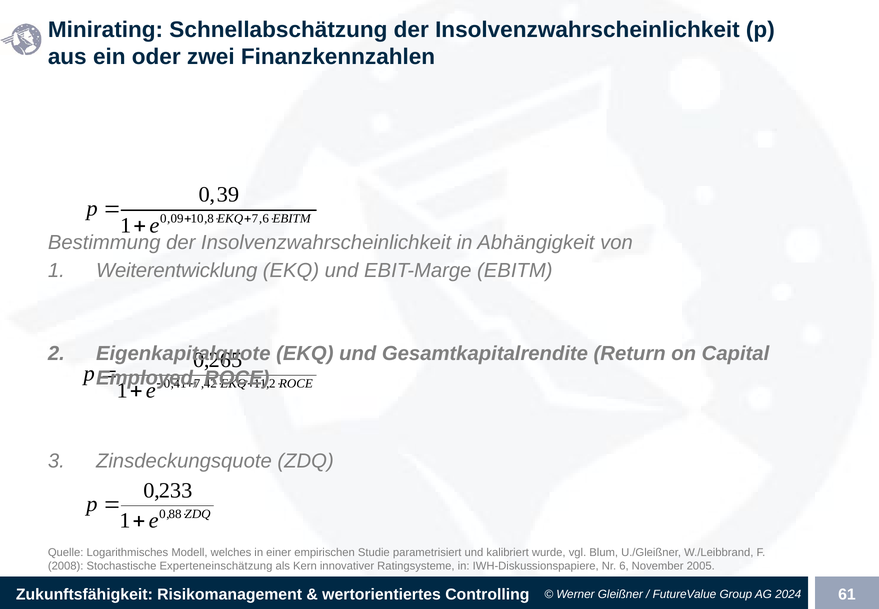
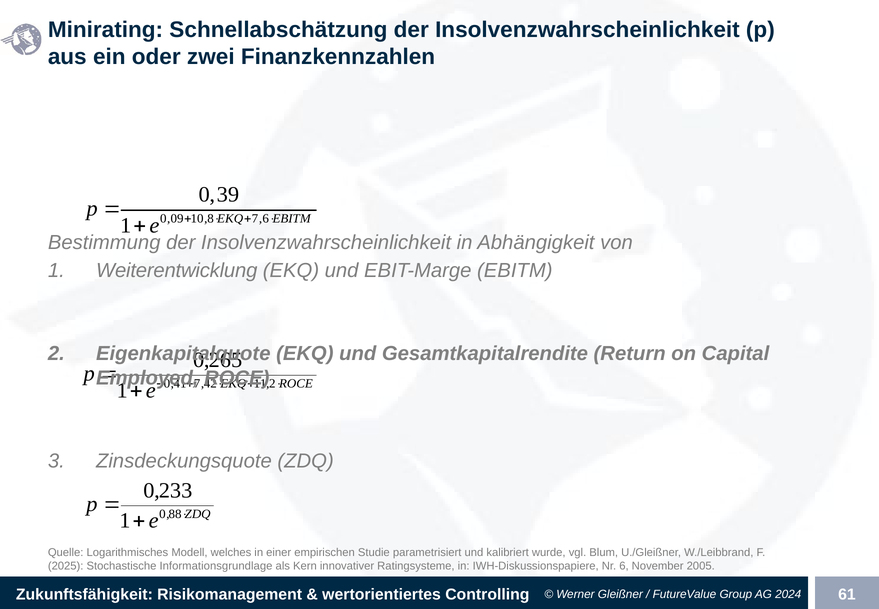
2008: 2008 -> 2025 (66, 566)
Experteneinschätzung: Experteneinschätzung -> Informationsgrundlage (216, 566)
